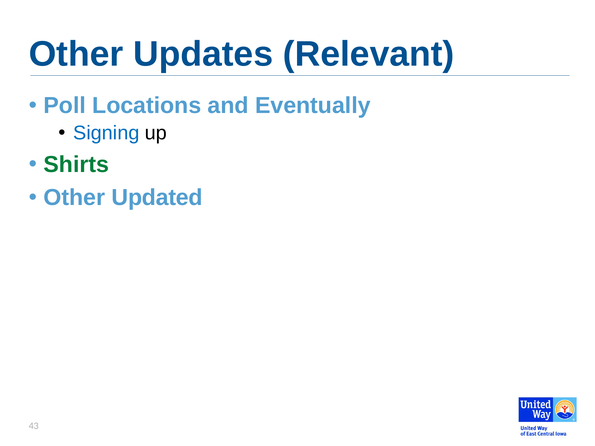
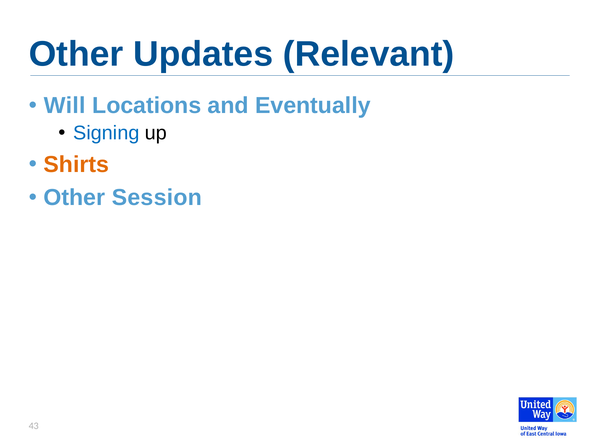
Poll: Poll -> Will (65, 106)
Shirts colour: green -> orange (76, 164)
Updated: Updated -> Session (157, 198)
